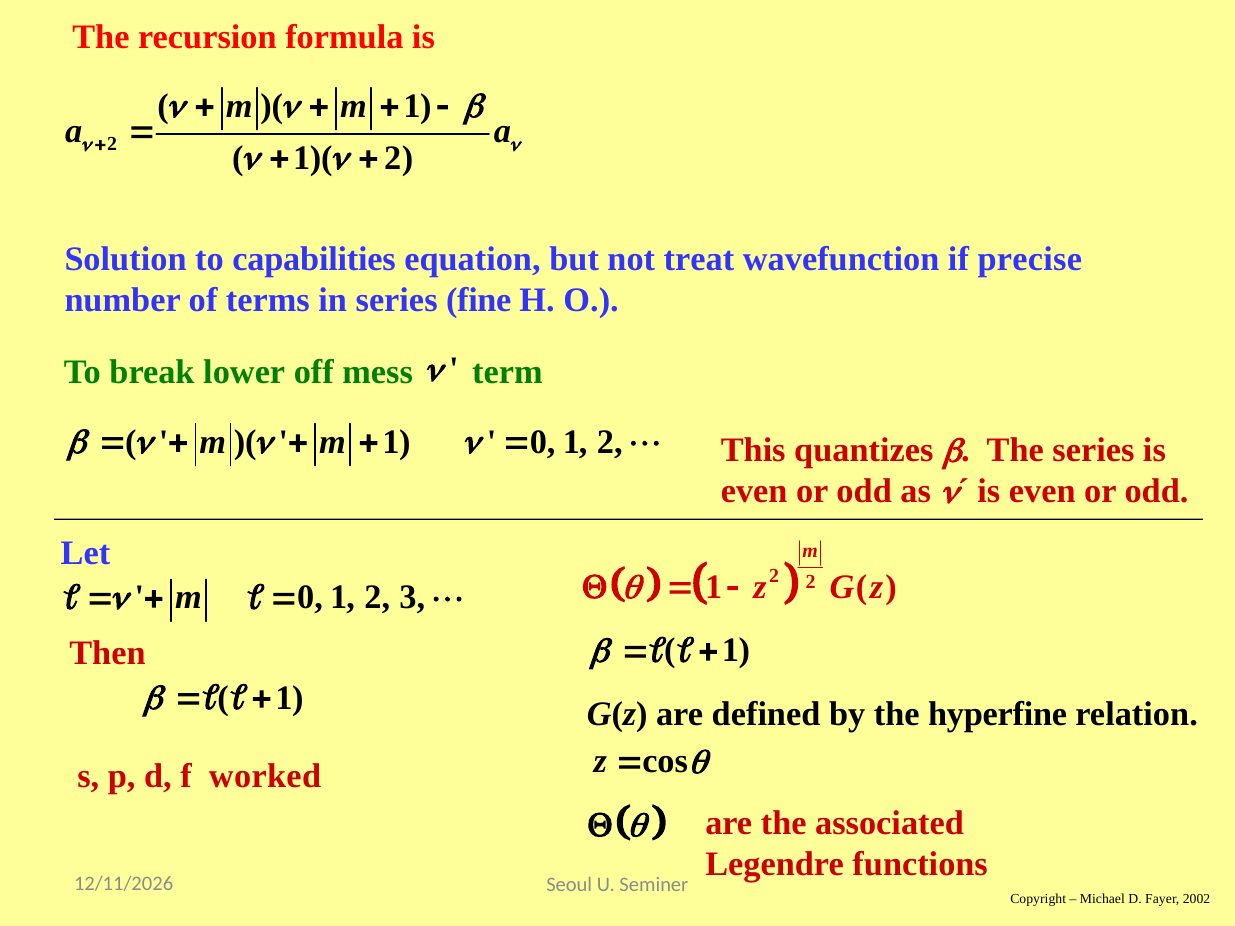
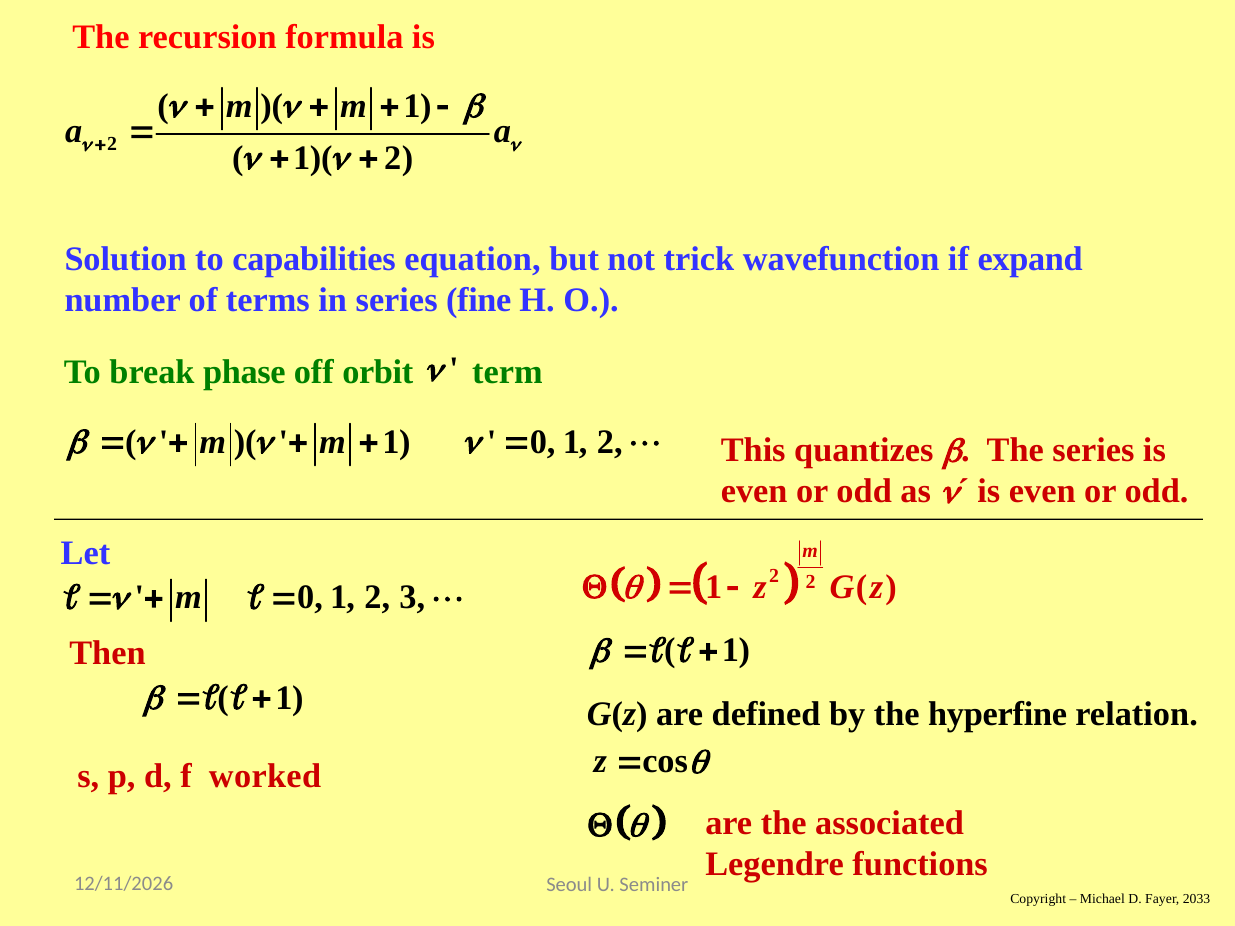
treat: treat -> trick (699, 259)
precise: precise -> expand (1030, 259)
lower: lower -> phase (244, 372)
mess: mess -> orbit (378, 372)
2002: 2002 -> 2033 (1197, 899)
